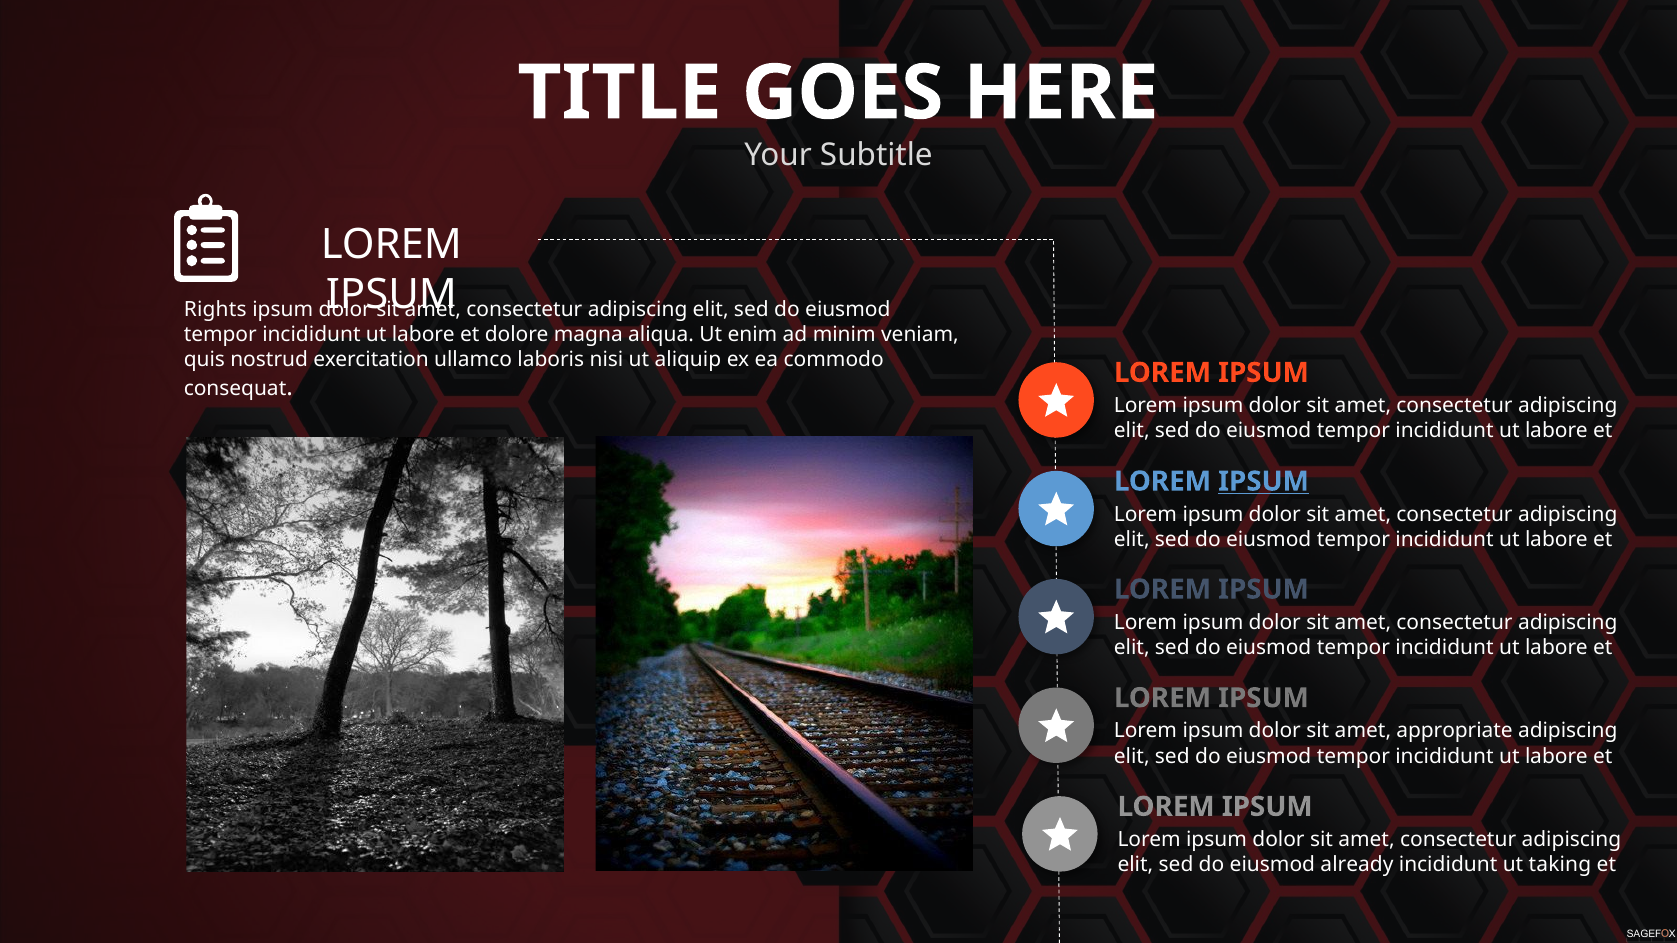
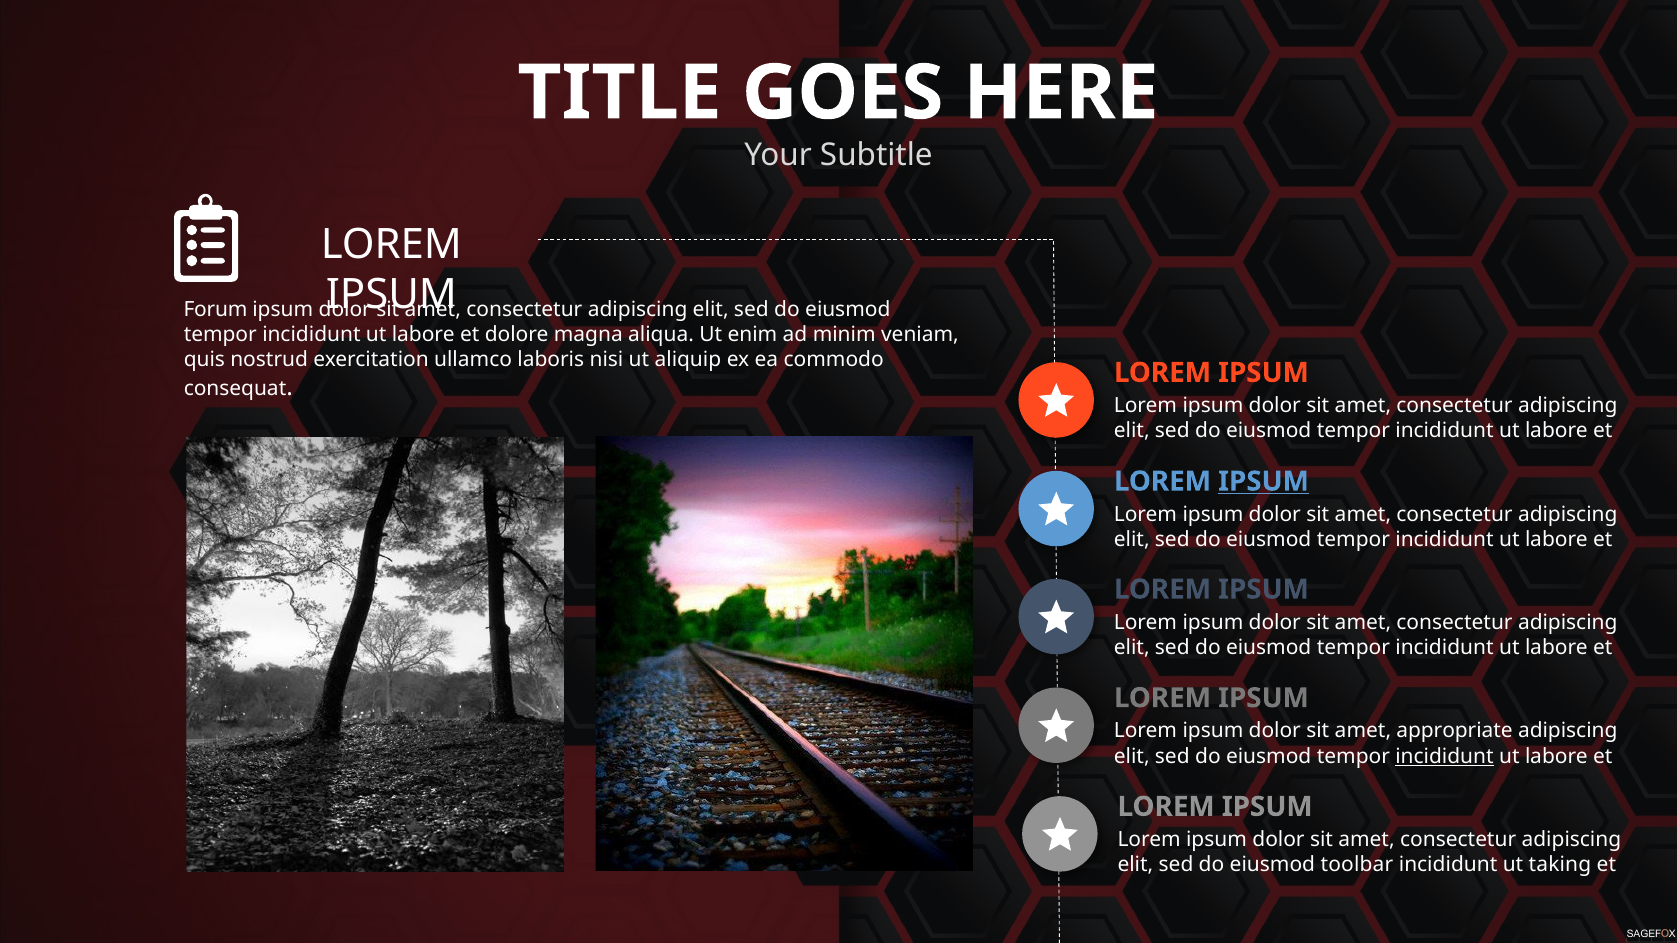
Rights: Rights -> Forum (215, 309)
incididunt underline: none -> present (1444, 756)
already: already -> toolbar (1357, 865)
